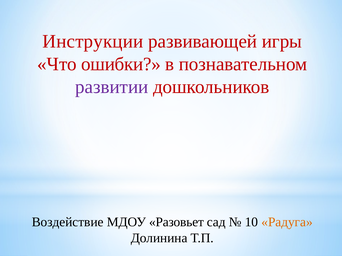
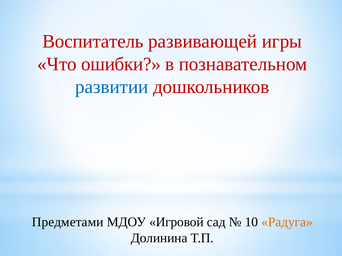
Инструкции: Инструкции -> Воспитатель (93, 42)
развитии colour: purple -> blue (112, 87)
Воздействие: Воздействие -> Предметами (68, 222)
Разовьет: Разовьет -> Игровой (176, 222)
